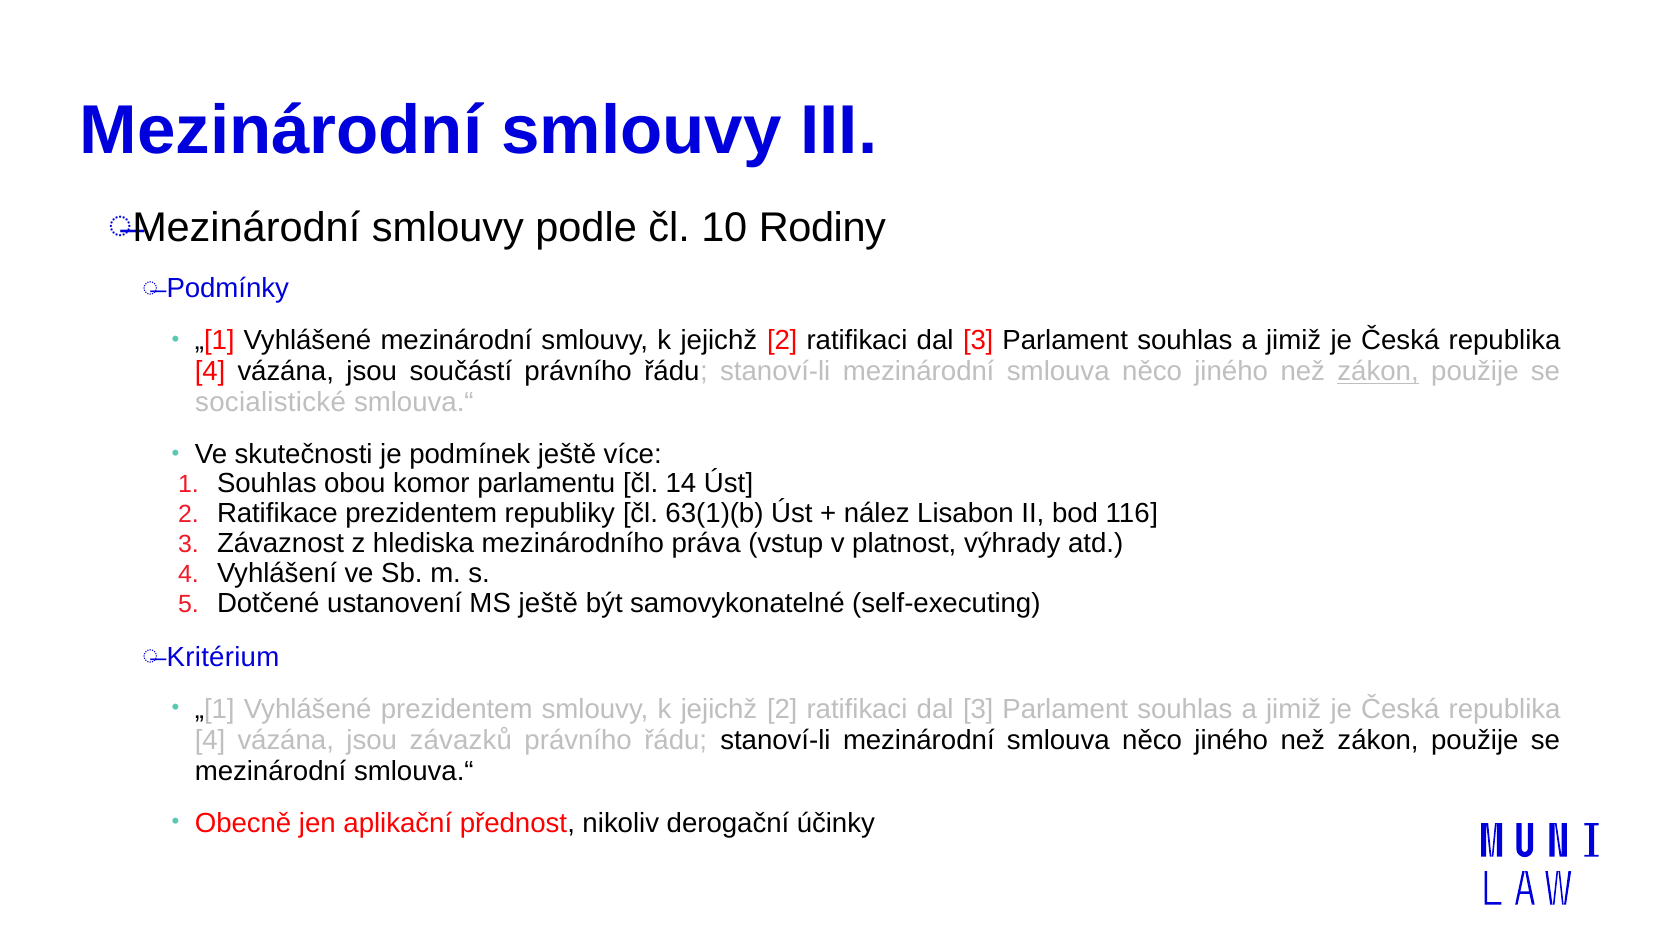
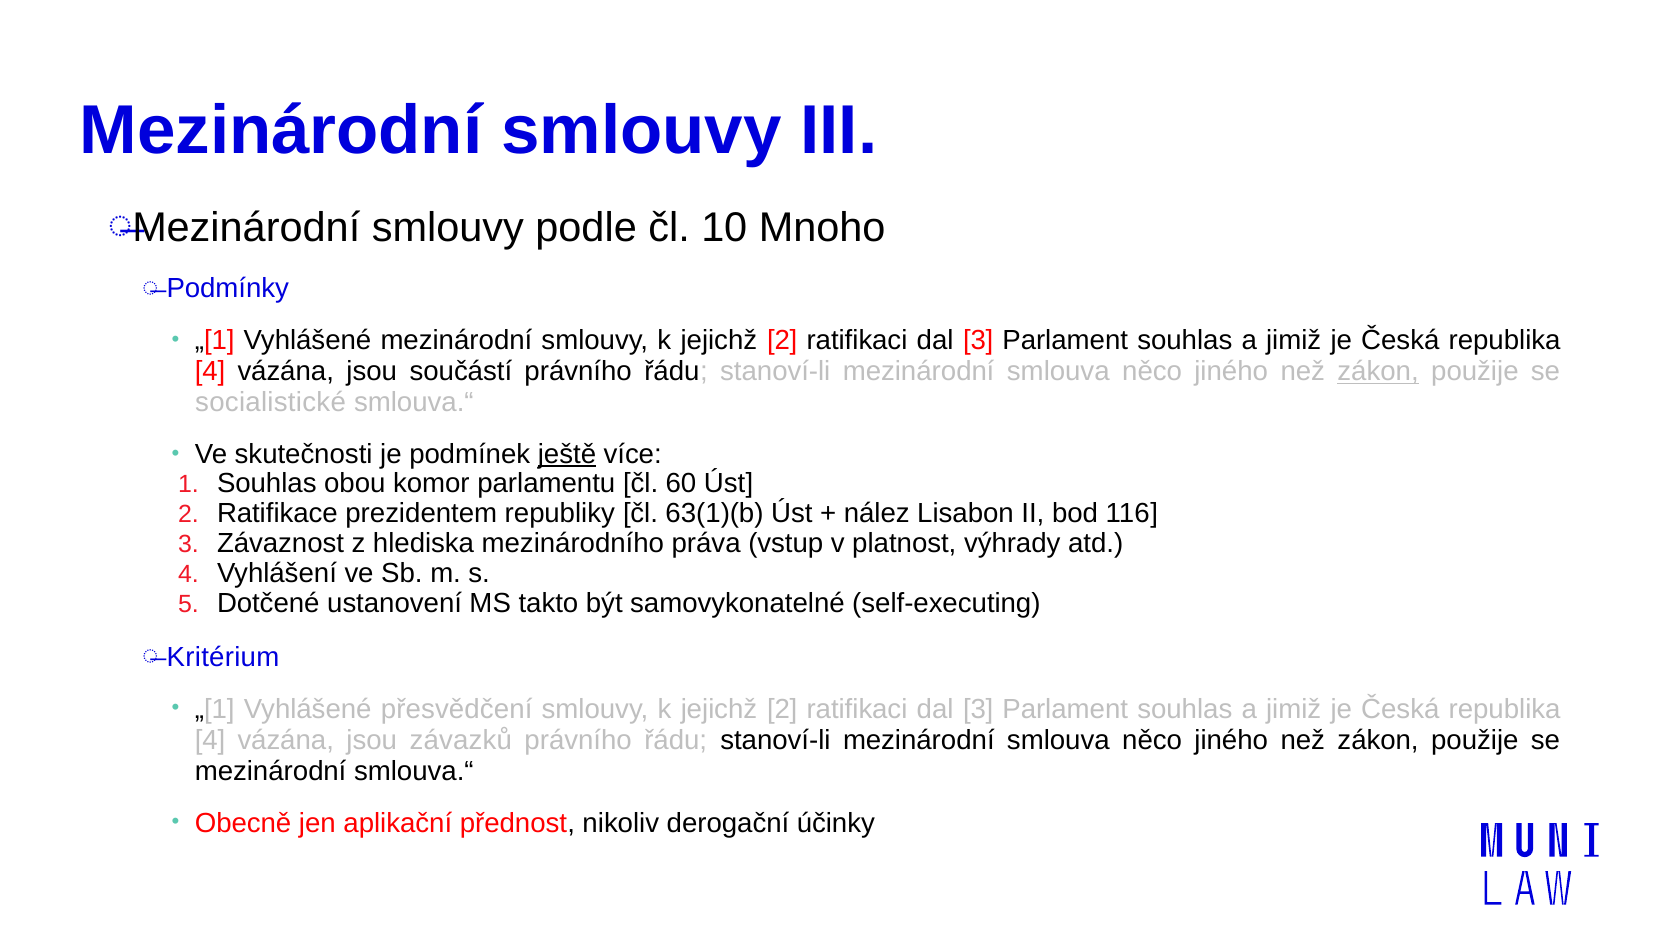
Rodiny: Rodiny -> Mnoho (822, 227)
ještě underline: none -> present (567, 454)
14: 14 -> 60 (681, 484)
MS ještě: ještě -> takto (548, 603)
Vyhlášené prezidentem: prezidentem -> přesvědčení (457, 709)
